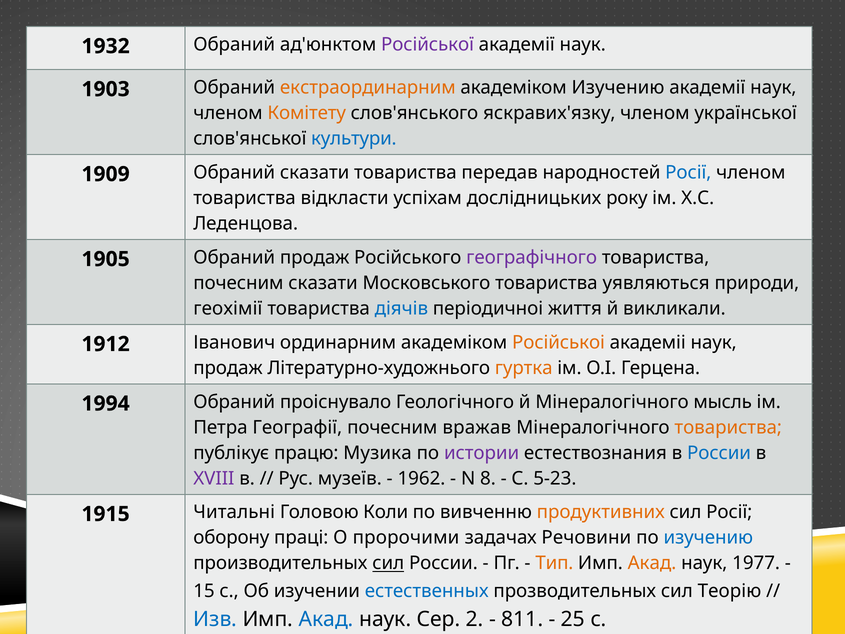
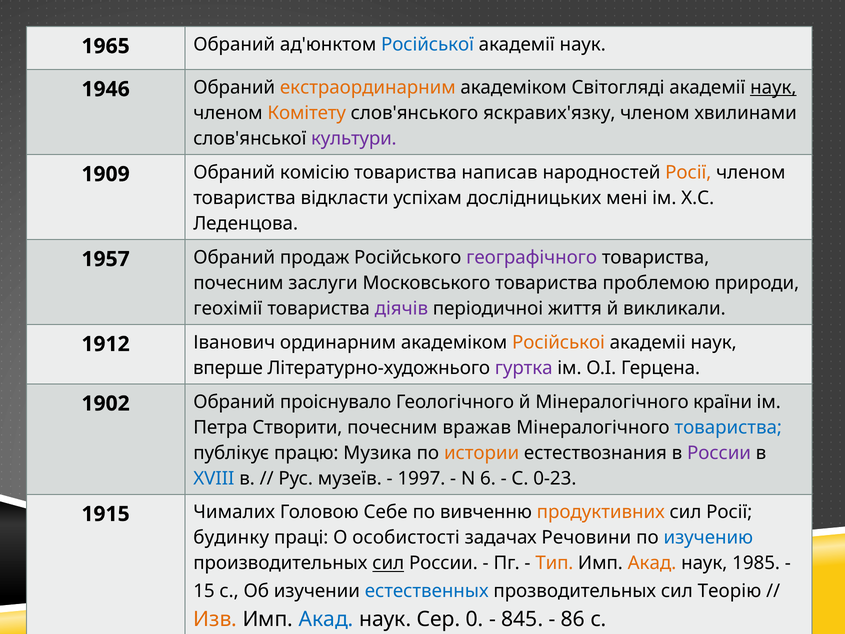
1932: 1932 -> 1965 (106, 46)
Росiйської colour: purple -> blue (427, 44)
1903: 1903 -> 1946 (106, 89)
академiком Изучению: Изучению -> Світогляді (618, 87)
наук underline: none -> present (773, 87)
української: української -> хвилинами (746, 113)
культури colour: blue -> purple (354, 138)
Обраний сказати: сказати -> комісію (315, 172)
передав: передав -> написав (500, 172)
Росiї colour: blue -> orange (688, 172)
року: року -> мені (627, 198)
1905: 1905 -> 1957 (106, 259)
почесним сказати: сказати -> заслуги (323, 283)
уявляються: уявляються -> проблемою (656, 283)
дiячiв colour: blue -> purple (401, 308)
продаж: продаж -> вперше (228, 368)
гуртка colour: orange -> purple (524, 368)
1994: 1994 -> 1902 (106, 403)
мысль: мысль -> країни (723, 402)
Географії: Географії -> Створити (297, 427)
товариства colour: orange -> blue (728, 427)
истории colour: purple -> orange (482, 453)
России colour: blue -> purple (719, 453)
XVIII colour: purple -> blue (214, 478)
1962: 1962 -> 1997 (421, 478)
8: 8 -> 6 (488, 478)
5-23: 5-23 -> 0-23 (555, 478)
Читальні: Читальні -> Чималих (234, 512)
Коли: Коли -> Себе (386, 512)
оборону: оборону -> будинку (231, 538)
пророчими: пророчими -> особистості (406, 538)
1977: 1977 -> 1985 (756, 563)
Изв colour: blue -> orange (215, 619)
2: 2 -> 0 (475, 619)
811: 811 -> 845 (522, 619)
25: 25 -> 86 (573, 619)
